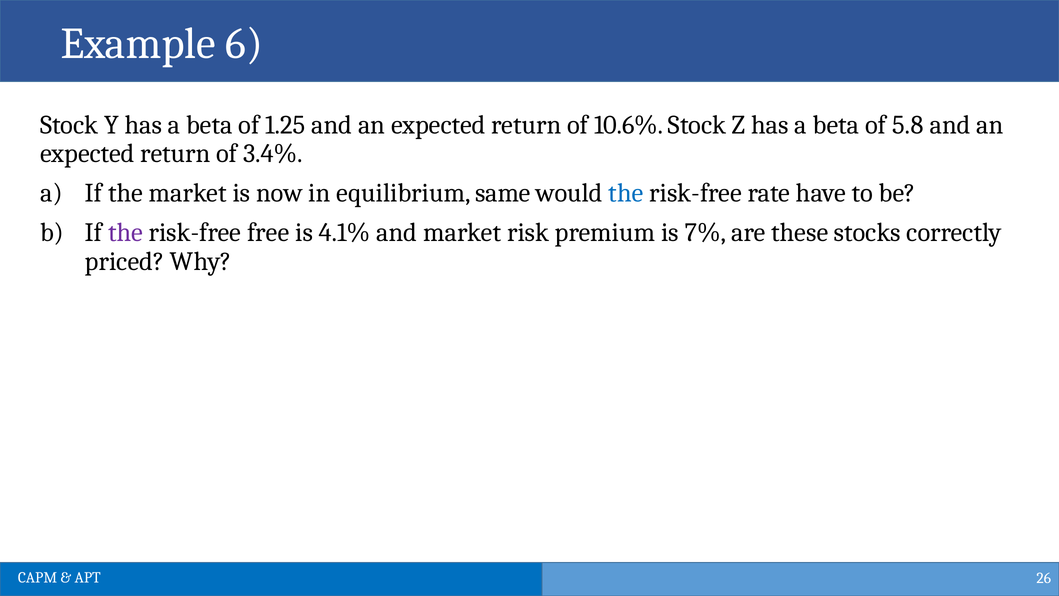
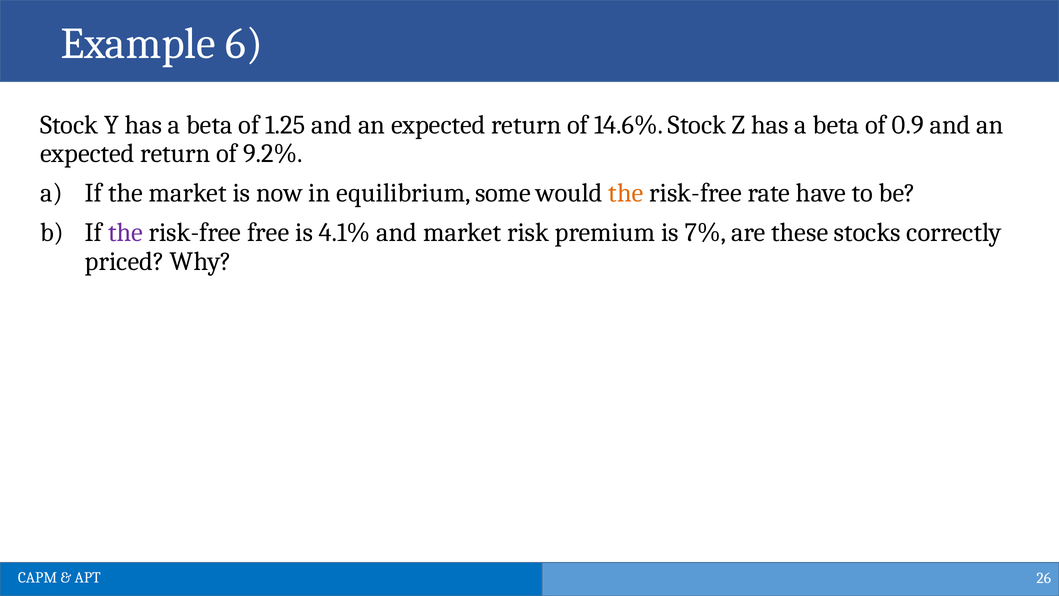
10.6%: 10.6% -> 14.6% (629, 125)
5.8: 5.8 -> 0.9 (908, 125)
3.4%: 3.4% -> 9.2% (273, 153)
same: same -> some (503, 193)
the colour: blue -> orange (626, 193)
